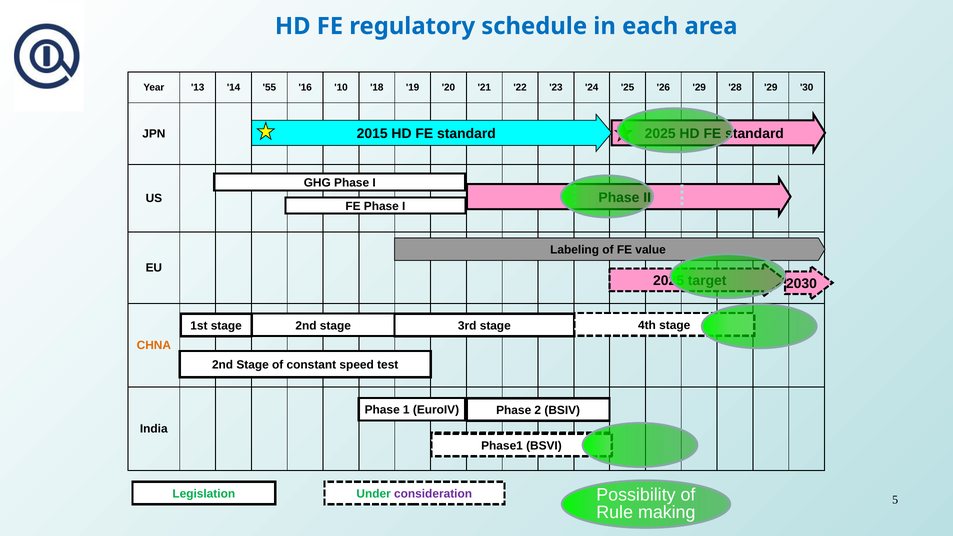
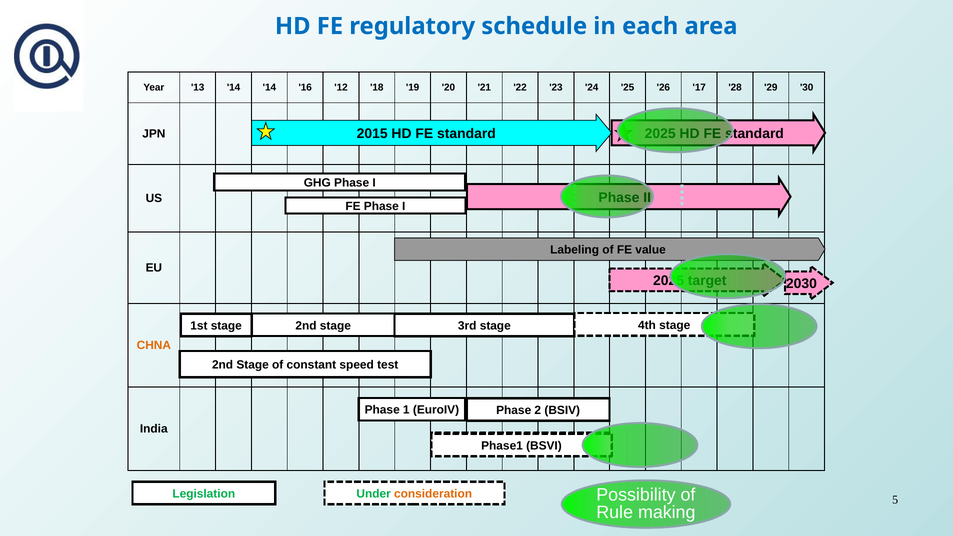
14 55: 55 -> 14 (269, 87)
10: 10 -> 12 (341, 87)
26 29: 29 -> 17 (699, 87)
consideration colour: purple -> orange (433, 494)
